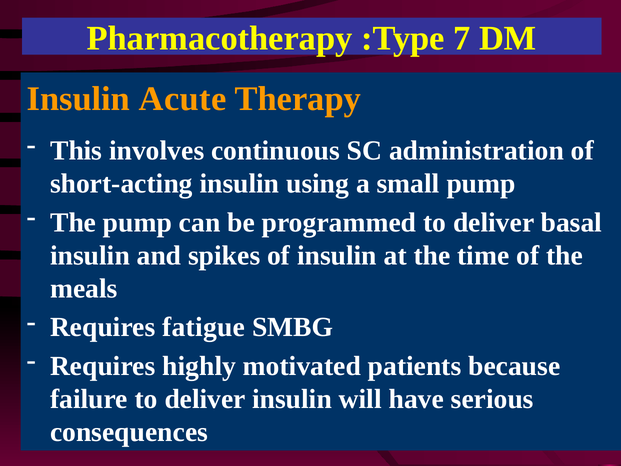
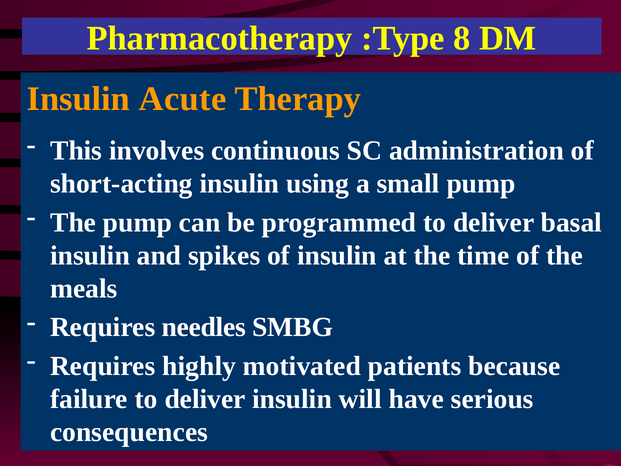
7: 7 -> 8 (462, 39)
fatigue: fatigue -> needles (204, 327)
